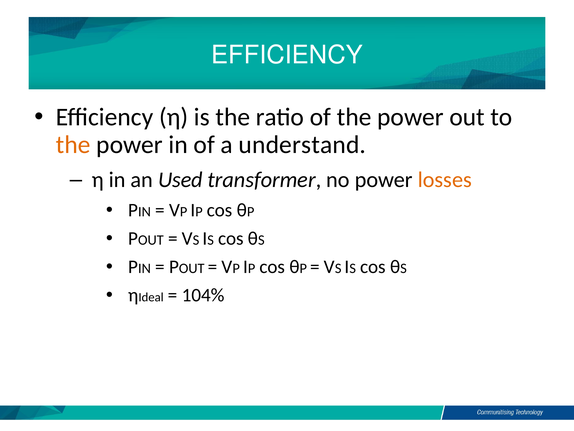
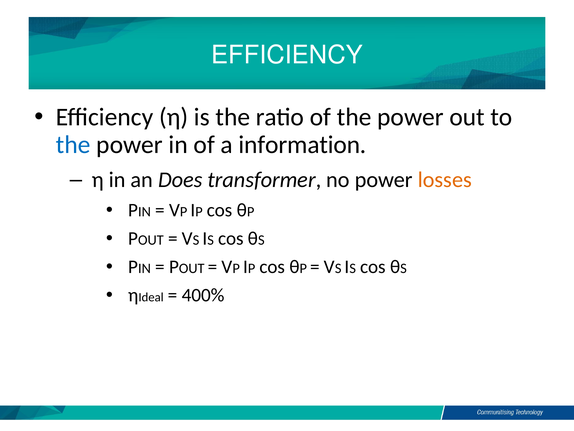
the colour: orange -> blue (73, 145)
understand: understand -> information (302, 145)
Used: Used -> Does (180, 180)
104%: 104% -> 400% (203, 295)
